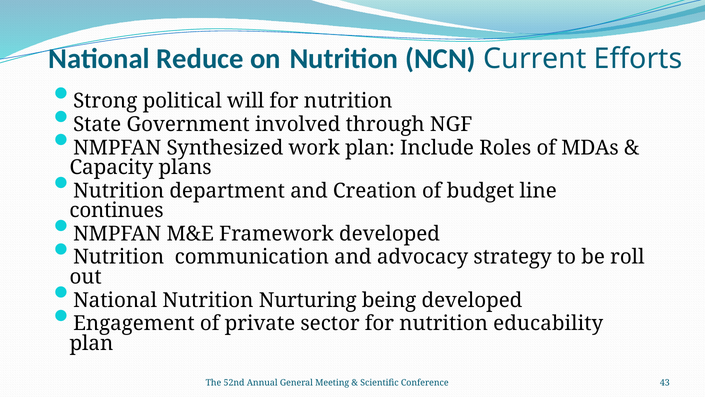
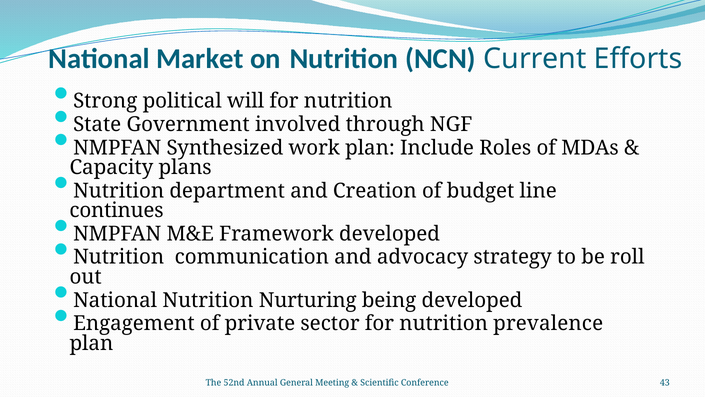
Reduce: Reduce -> Market (200, 59)
educability: educability -> prevalence (548, 323)
